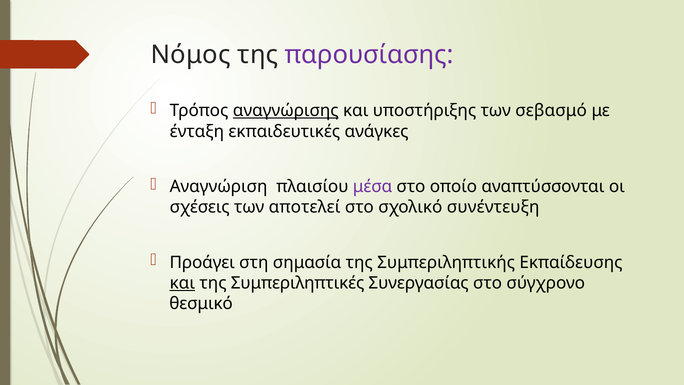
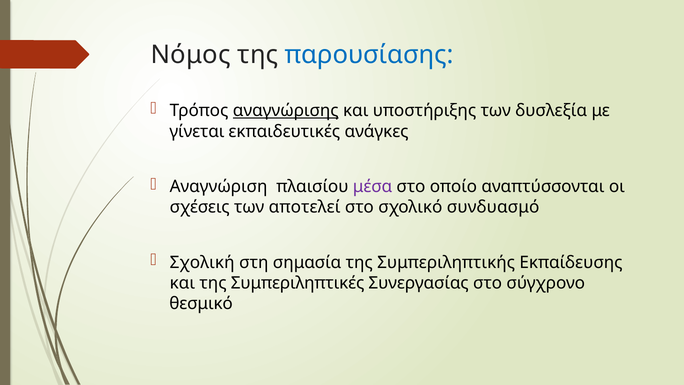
παρουσίασης colour: purple -> blue (369, 55)
σεβασμό: σεβασμό -> δυσλεξία (551, 111)
ένταξη: ένταξη -> γίνεται (197, 131)
συνέντευξη: συνέντευξη -> συνδυασμό (493, 207)
Προάγει: Προάγει -> Σχολική (202, 262)
και underline: present -> none (182, 283)
